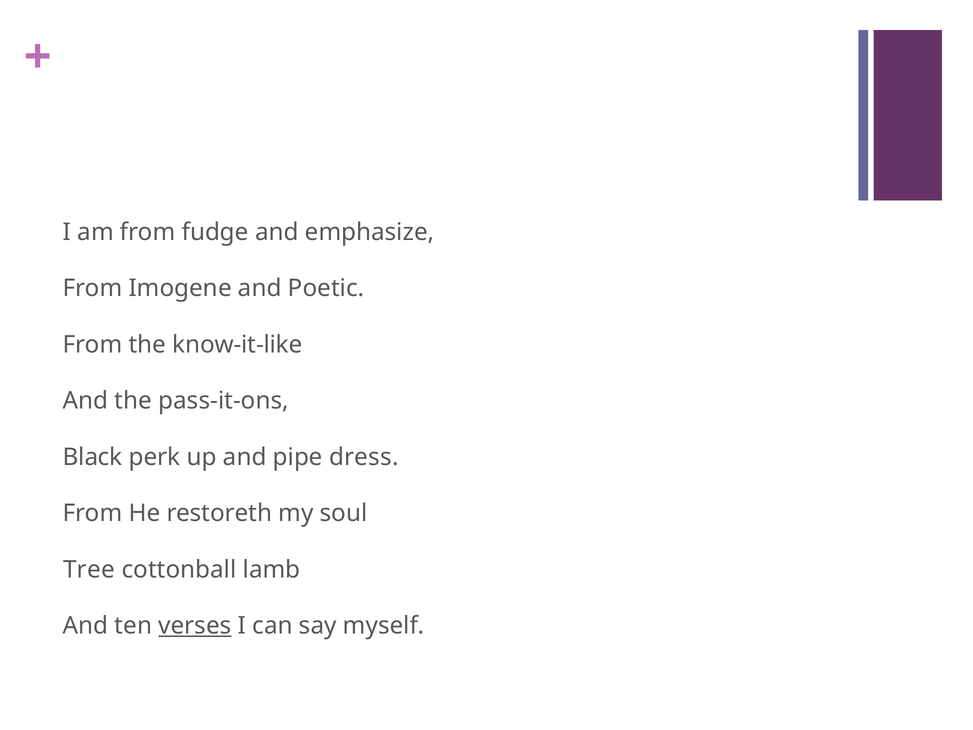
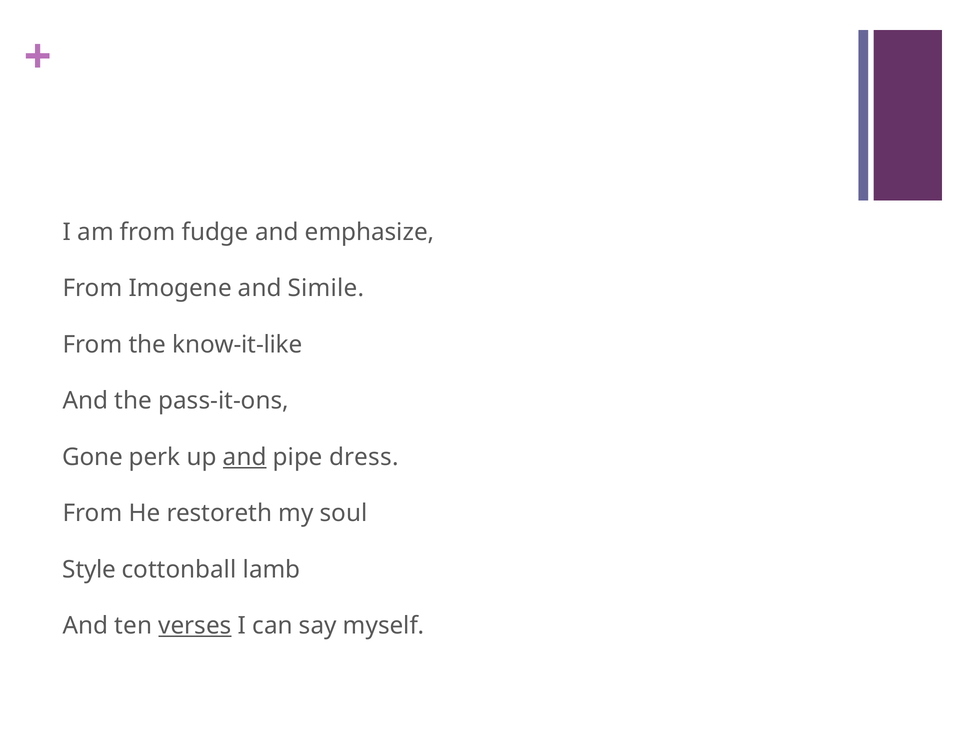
Poetic: Poetic -> Simile (326, 288)
Black: Black -> Gone (93, 457)
and underline: none -> present (245, 457)
Tree: Tree -> Style (89, 569)
